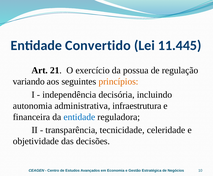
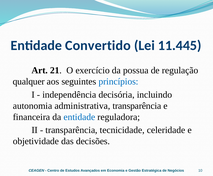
variando: variando -> qualquer (29, 82)
princípios colour: orange -> blue (118, 82)
administrativa infraestrutura: infraestrutura -> transparência (137, 106)
